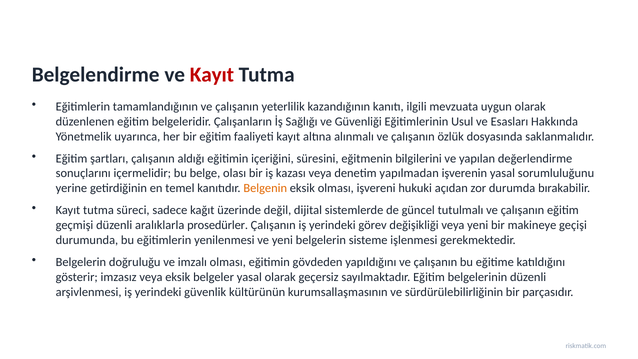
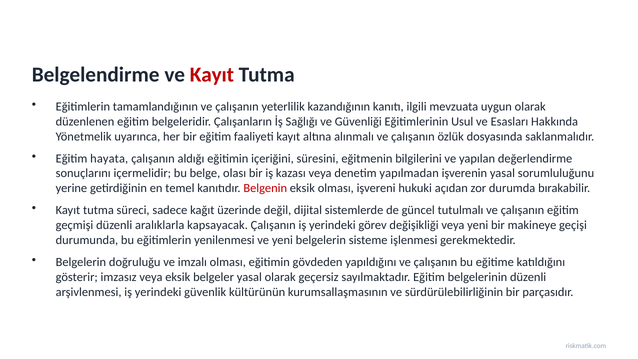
şartları: şartları -> hayata (109, 158)
Belgenin colour: orange -> red (265, 188)
prosedürler: prosedürler -> kapsayacak (218, 225)
